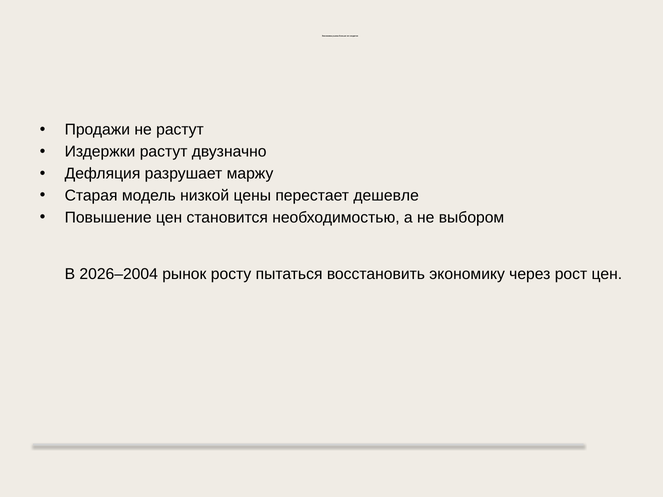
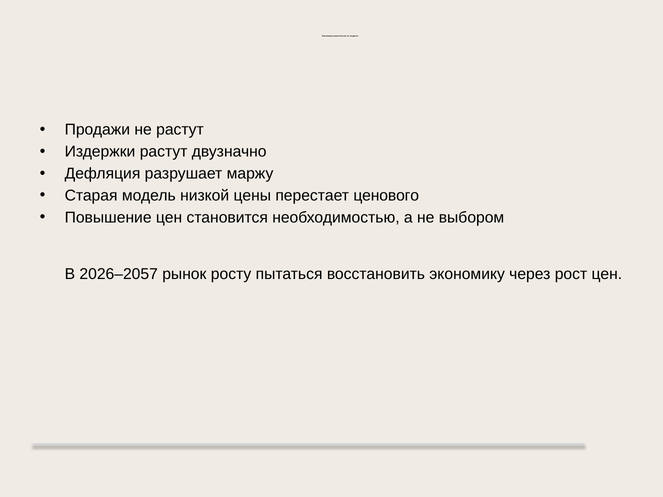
дешевле: дешевле -> ценового (386, 196)
2026–2004: 2026–2004 -> 2026–2057 (119, 274)
